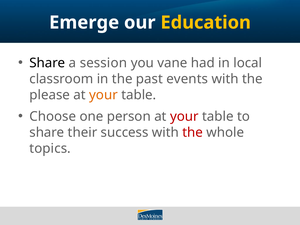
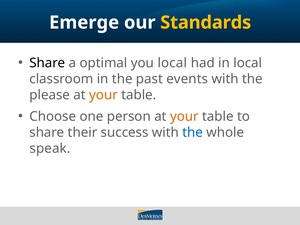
Education: Education -> Standards (206, 23)
session: session -> optimal (103, 63)
you vane: vane -> local (172, 63)
your colour: red -> orange (184, 116)
the colour: red -> blue (193, 132)
topics: topics -> speak (50, 148)
